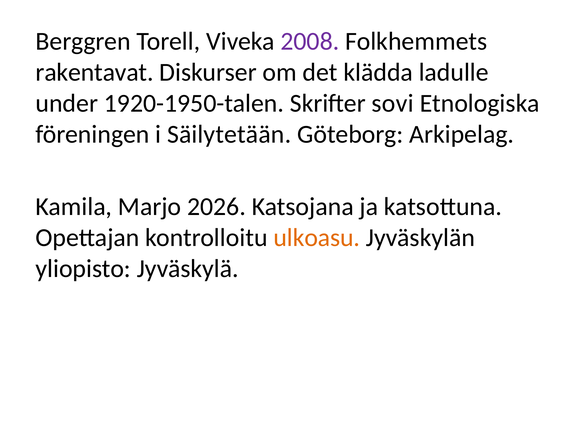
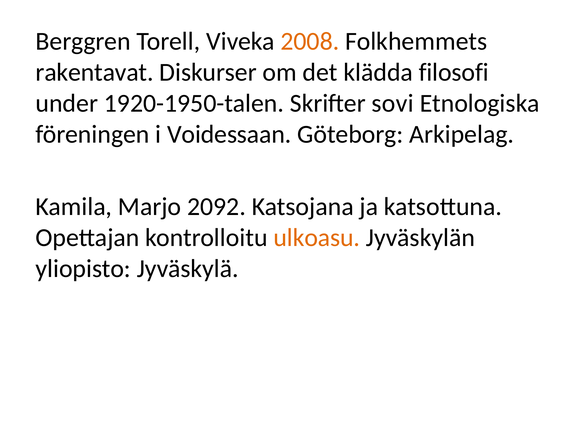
2008 colour: purple -> orange (310, 41)
ladulle: ladulle -> filosofi (454, 72)
Säilytetään: Säilytetään -> Voidessaan (229, 134)
2026: 2026 -> 2092 (216, 207)
